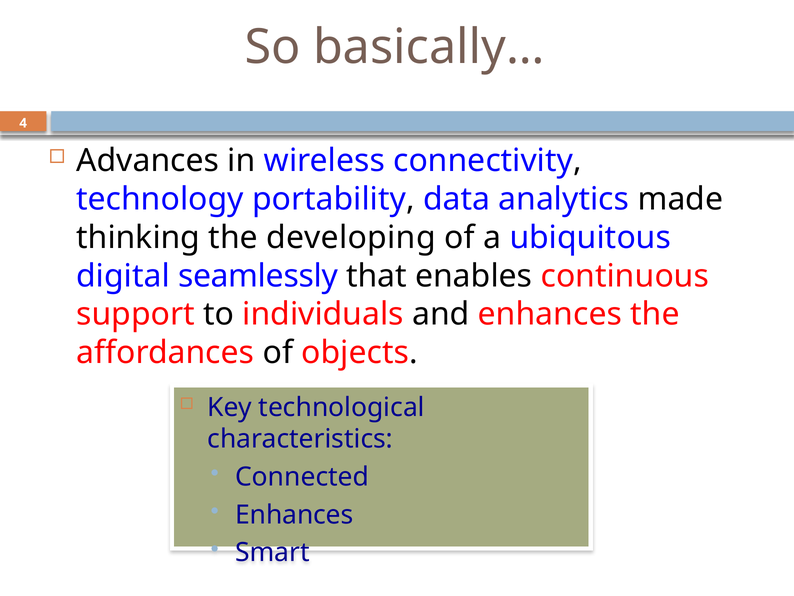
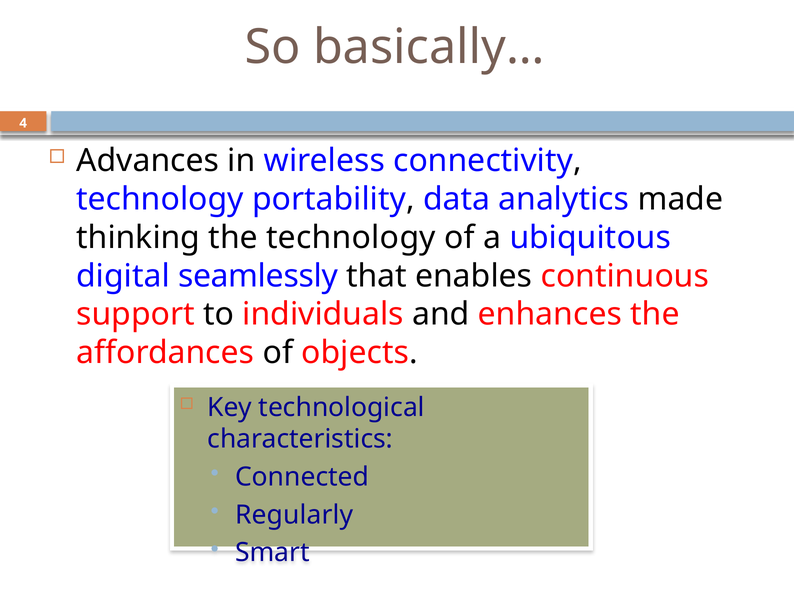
the developing: developing -> technology (351, 237)
Enhances: Enhances -> Regularly (294, 514)
